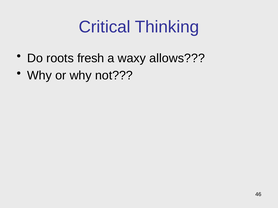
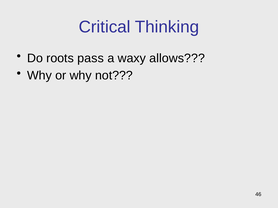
fresh: fresh -> pass (91, 58)
